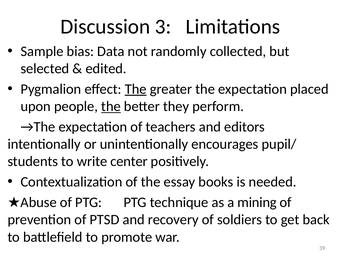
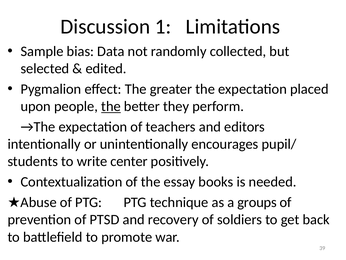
3: 3 -> 1 (163, 27)
The underline: present -> none (136, 89)
mining: mining -> groups (257, 202)
